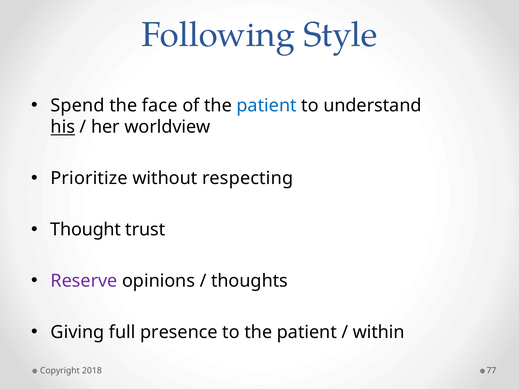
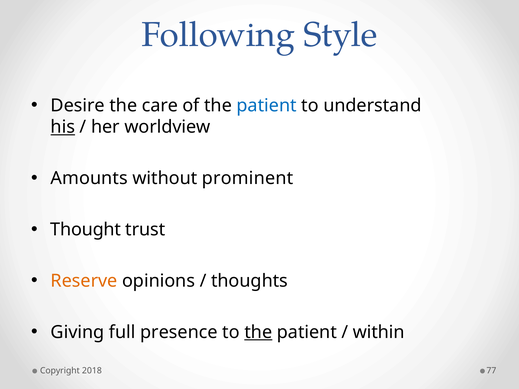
Spend: Spend -> Desire (78, 105)
face: face -> care (160, 105)
Prioritize: Prioritize -> Amounts (89, 178)
respecting: respecting -> prominent (248, 178)
Reserve colour: purple -> orange (84, 281)
the underline: none -> present (258, 332)
